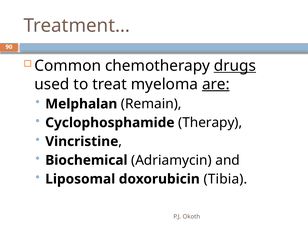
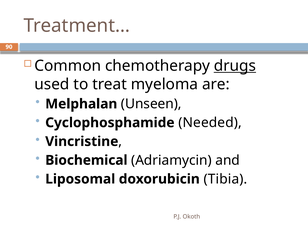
are underline: present -> none (216, 84)
Remain: Remain -> Unseen (151, 104)
Therapy: Therapy -> Needed (210, 123)
